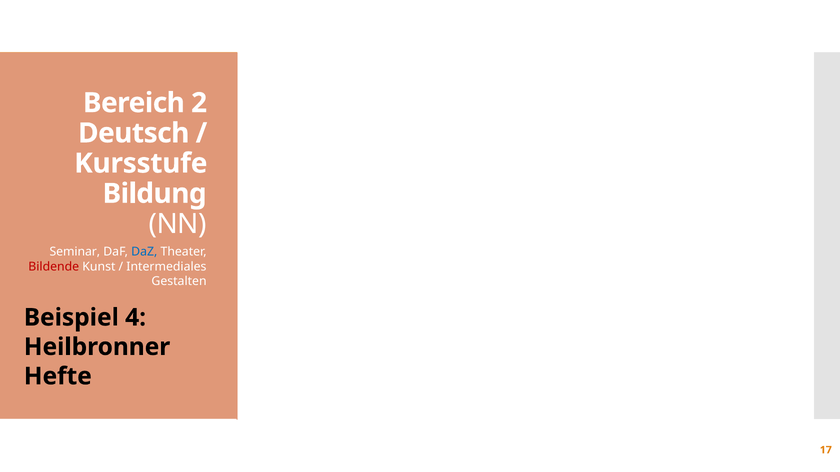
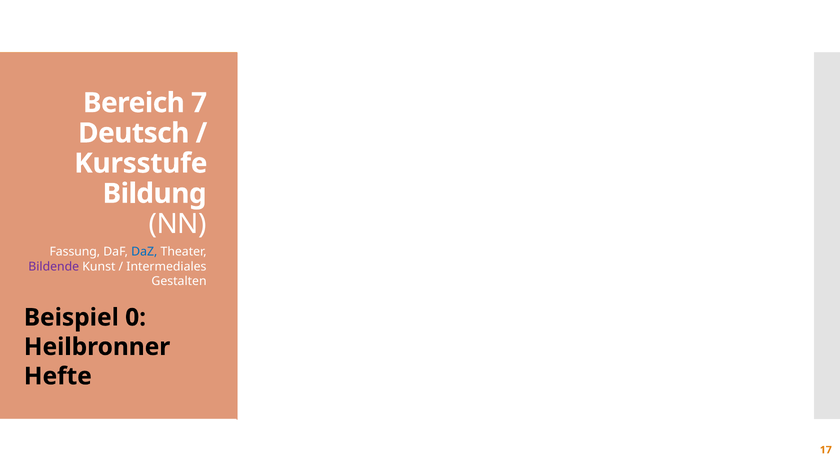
2: 2 -> 7 (199, 103)
Seminar: Seminar -> Fassung (75, 252)
Bildende colour: red -> purple (54, 267)
4: 4 -> 0 (136, 318)
